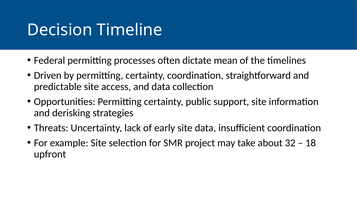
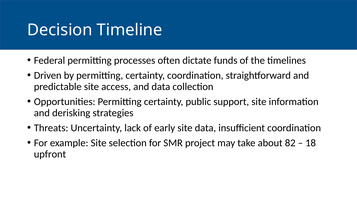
mean: mean -> funds (226, 60)
32: 32 -> 82 (290, 143)
